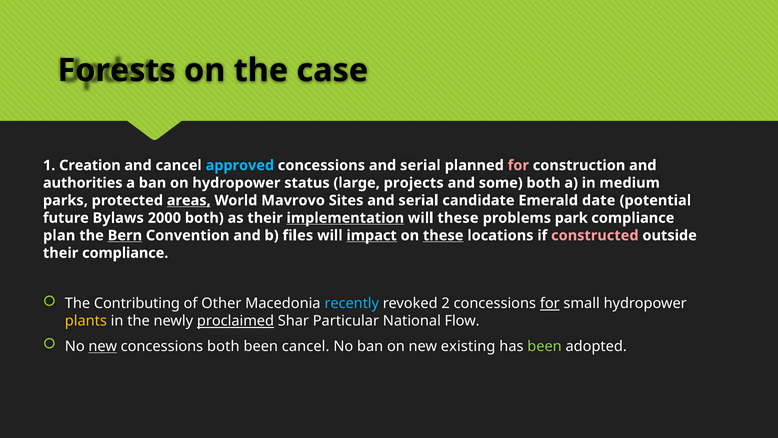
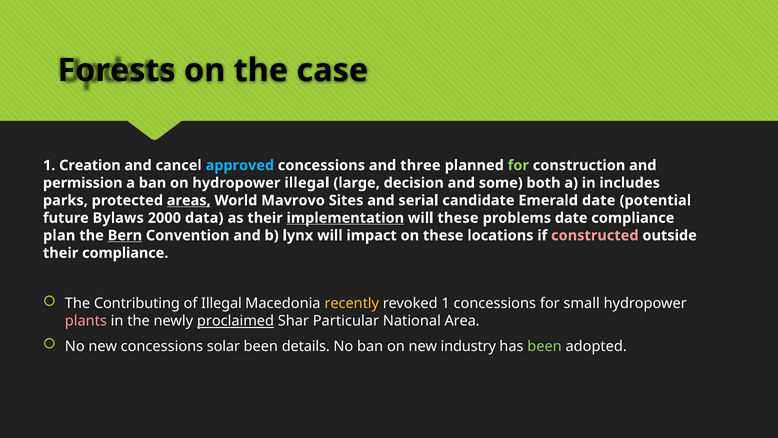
concessions and serial: serial -> three (420, 165)
for colour: pink -> light green (518, 165)
authorities: authorities -> permission (83, 183)
hydropower status: status -> illegal (307, 183)
projects: projects -> decision (414, 183)
medium: medium -> includes (630, 183)
2000 both: both -> data (204, 218)
problems park: park -> date (571, 218)
files: files -> lynx (298, 235)
impact underline: present -> none (372, 235)
these underline: present -> none (443, 235)
of Other: Other -> Illegal (221, 303)
recently colour: light blue -> yellow (352, 303)
revoked 2: 2 -> 1 (446, 303)
for underline: present -> none (550, 303)
plants colour: yellow -> pink (86, 321)
Flow: Flow -> Area (462, 321)
new underline: present -> none (103, 346)
concessions both: both -> solar (223, 346)
been cancel: cancel -> details (306, 346)
existing: existing -> industry (468, 346)
